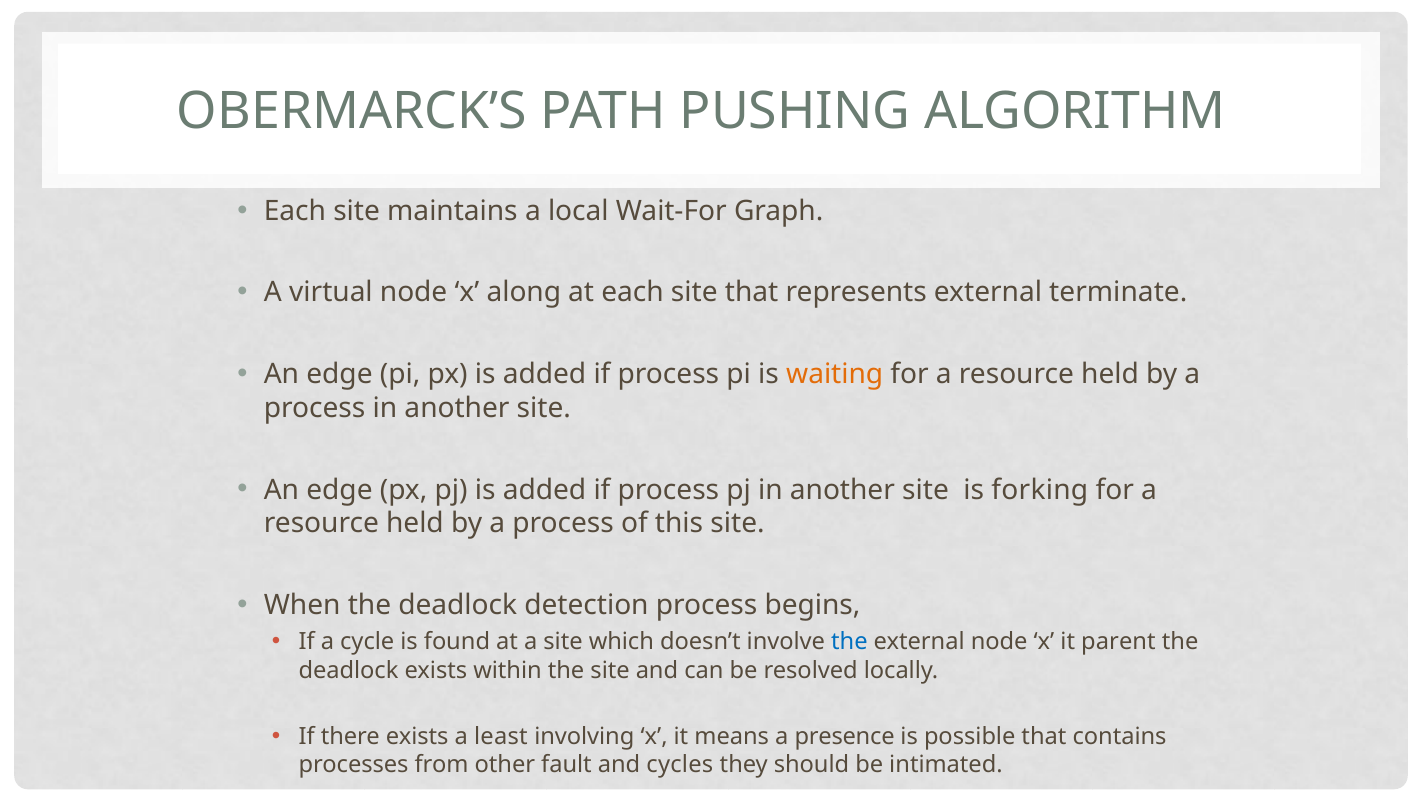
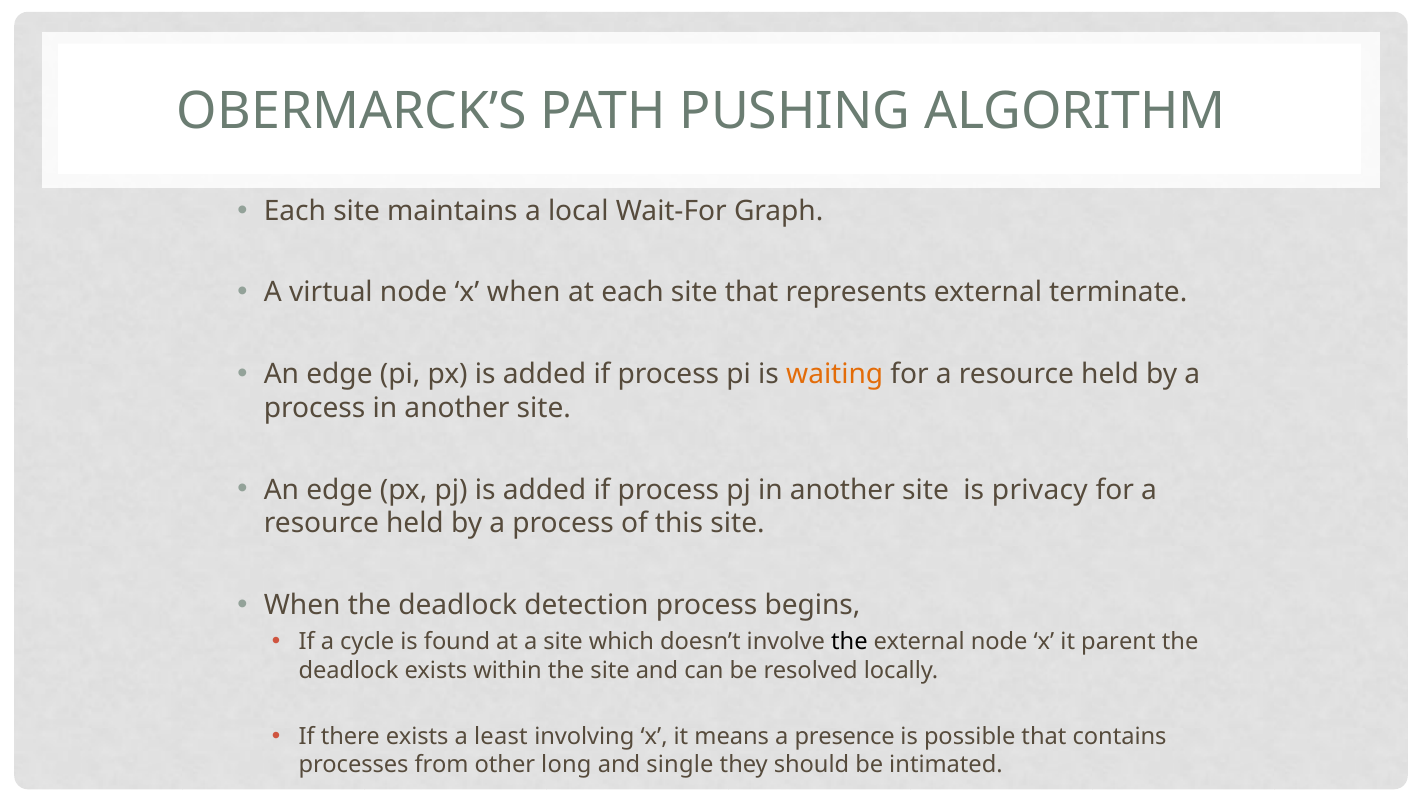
x along: along -> when (524, 293)
forking: forking -> privacy (1040, 490)
the colour: blue -> black (849, 642)
fault: fault -> long (566, 765)
cycles: cycles -> single (680, 765)
